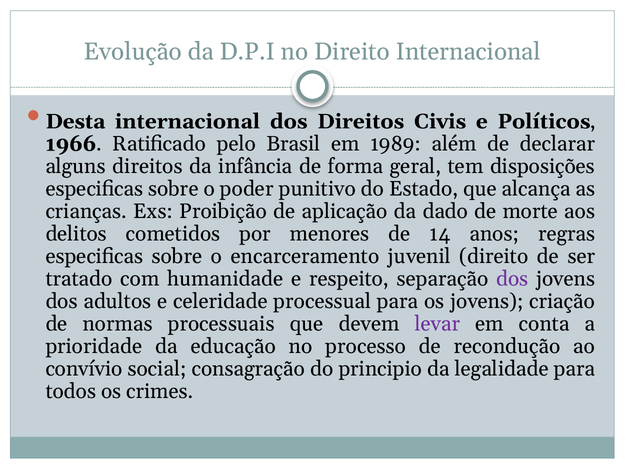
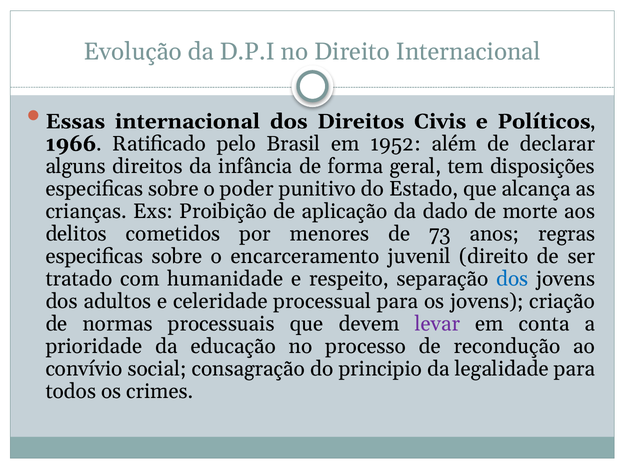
Desta: Desta -> Essas (75, 121)
1989: 1989 -> 1952 (395, 144)
14: 14 -> 73 (440, 234)
dos colour: purple -> blue (512, 279)
